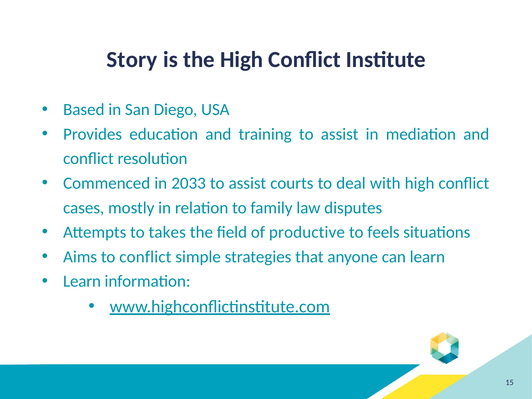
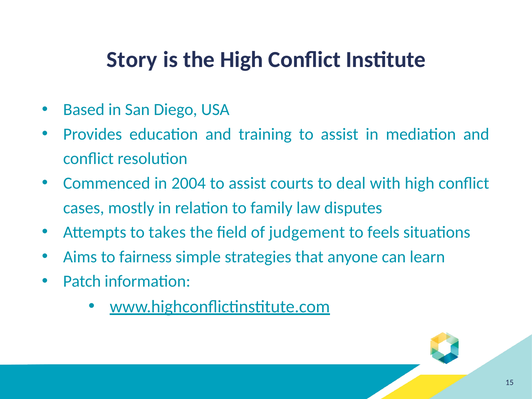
2033: 2033 -> 2004 (189, 183)
productive: productive -> judgement (307, 232)
to conflict: conflict -> fairness (146, 257)
Learn: Learn -> Patch (82, 281)
